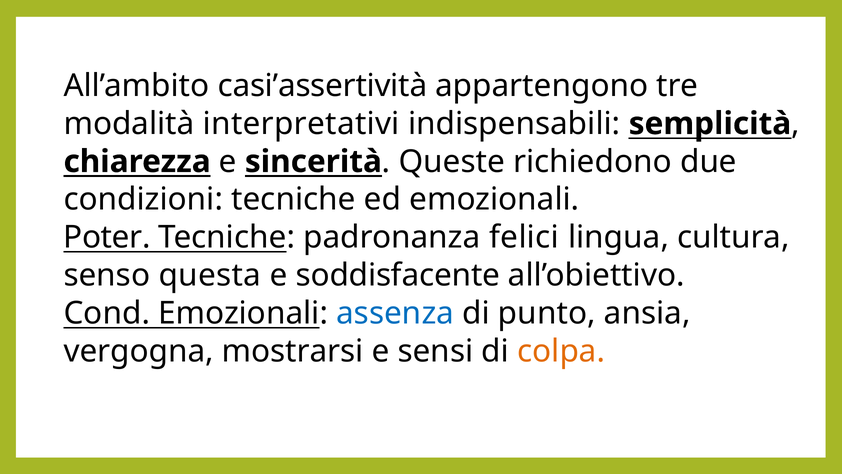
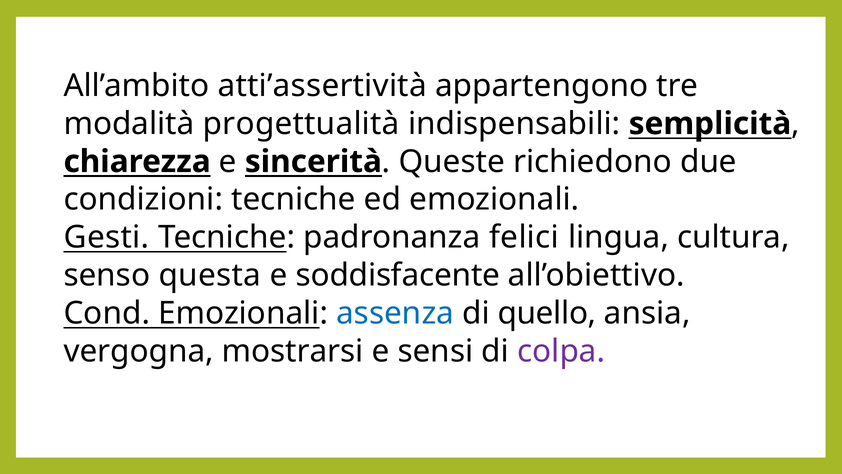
casi’assertività: casi’assertività -> atti’assertività (322, 86)
interpretativi: interpretativi -> progettualità (301, 124)
Poter: Poter -> Gesti (107, 237)
punto: punto -> quello (547, 313)
colpa colour: orange -> purple (561, 351)
